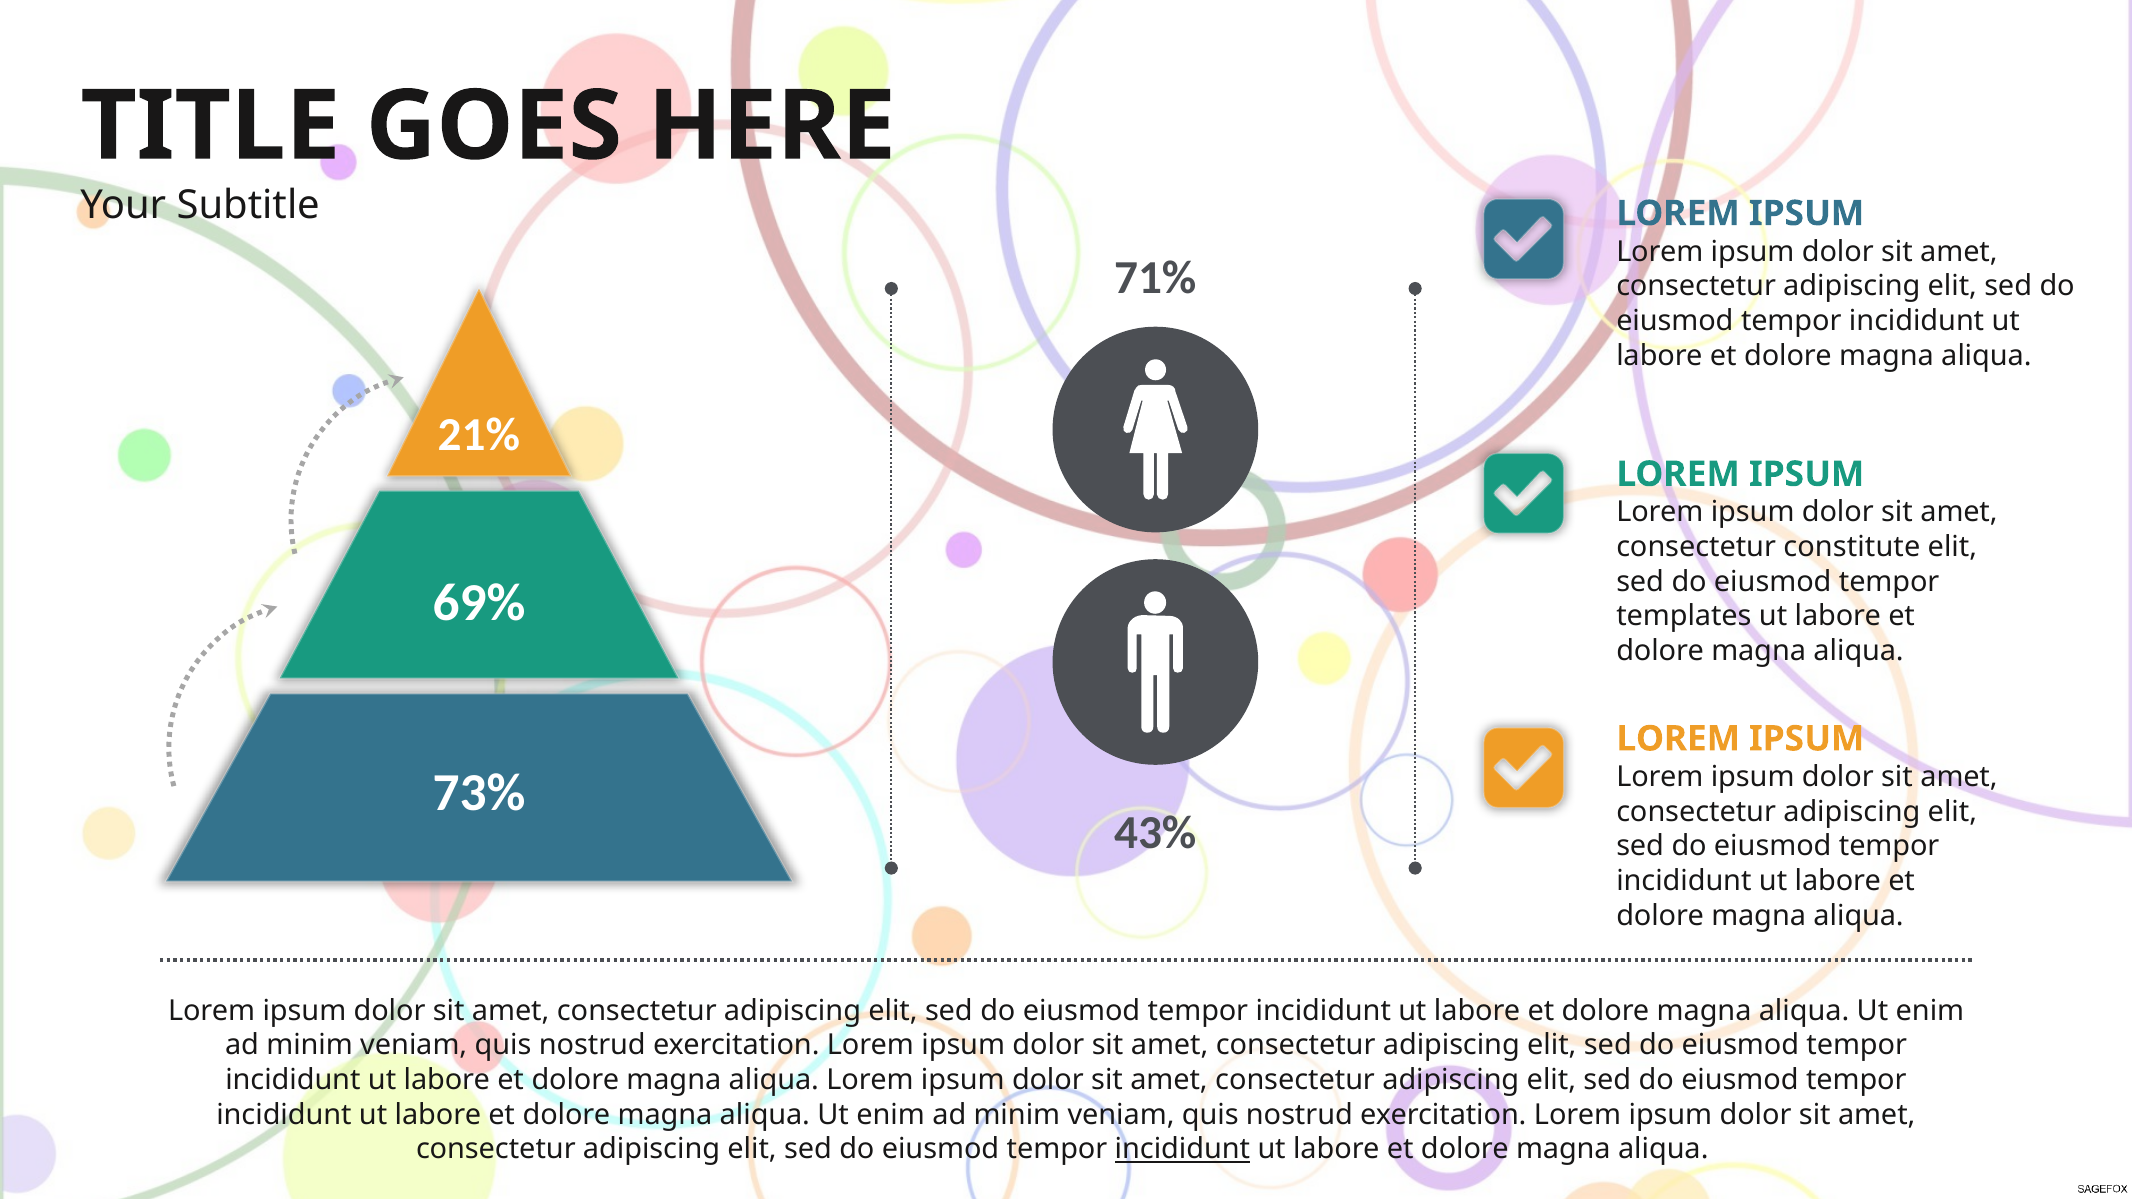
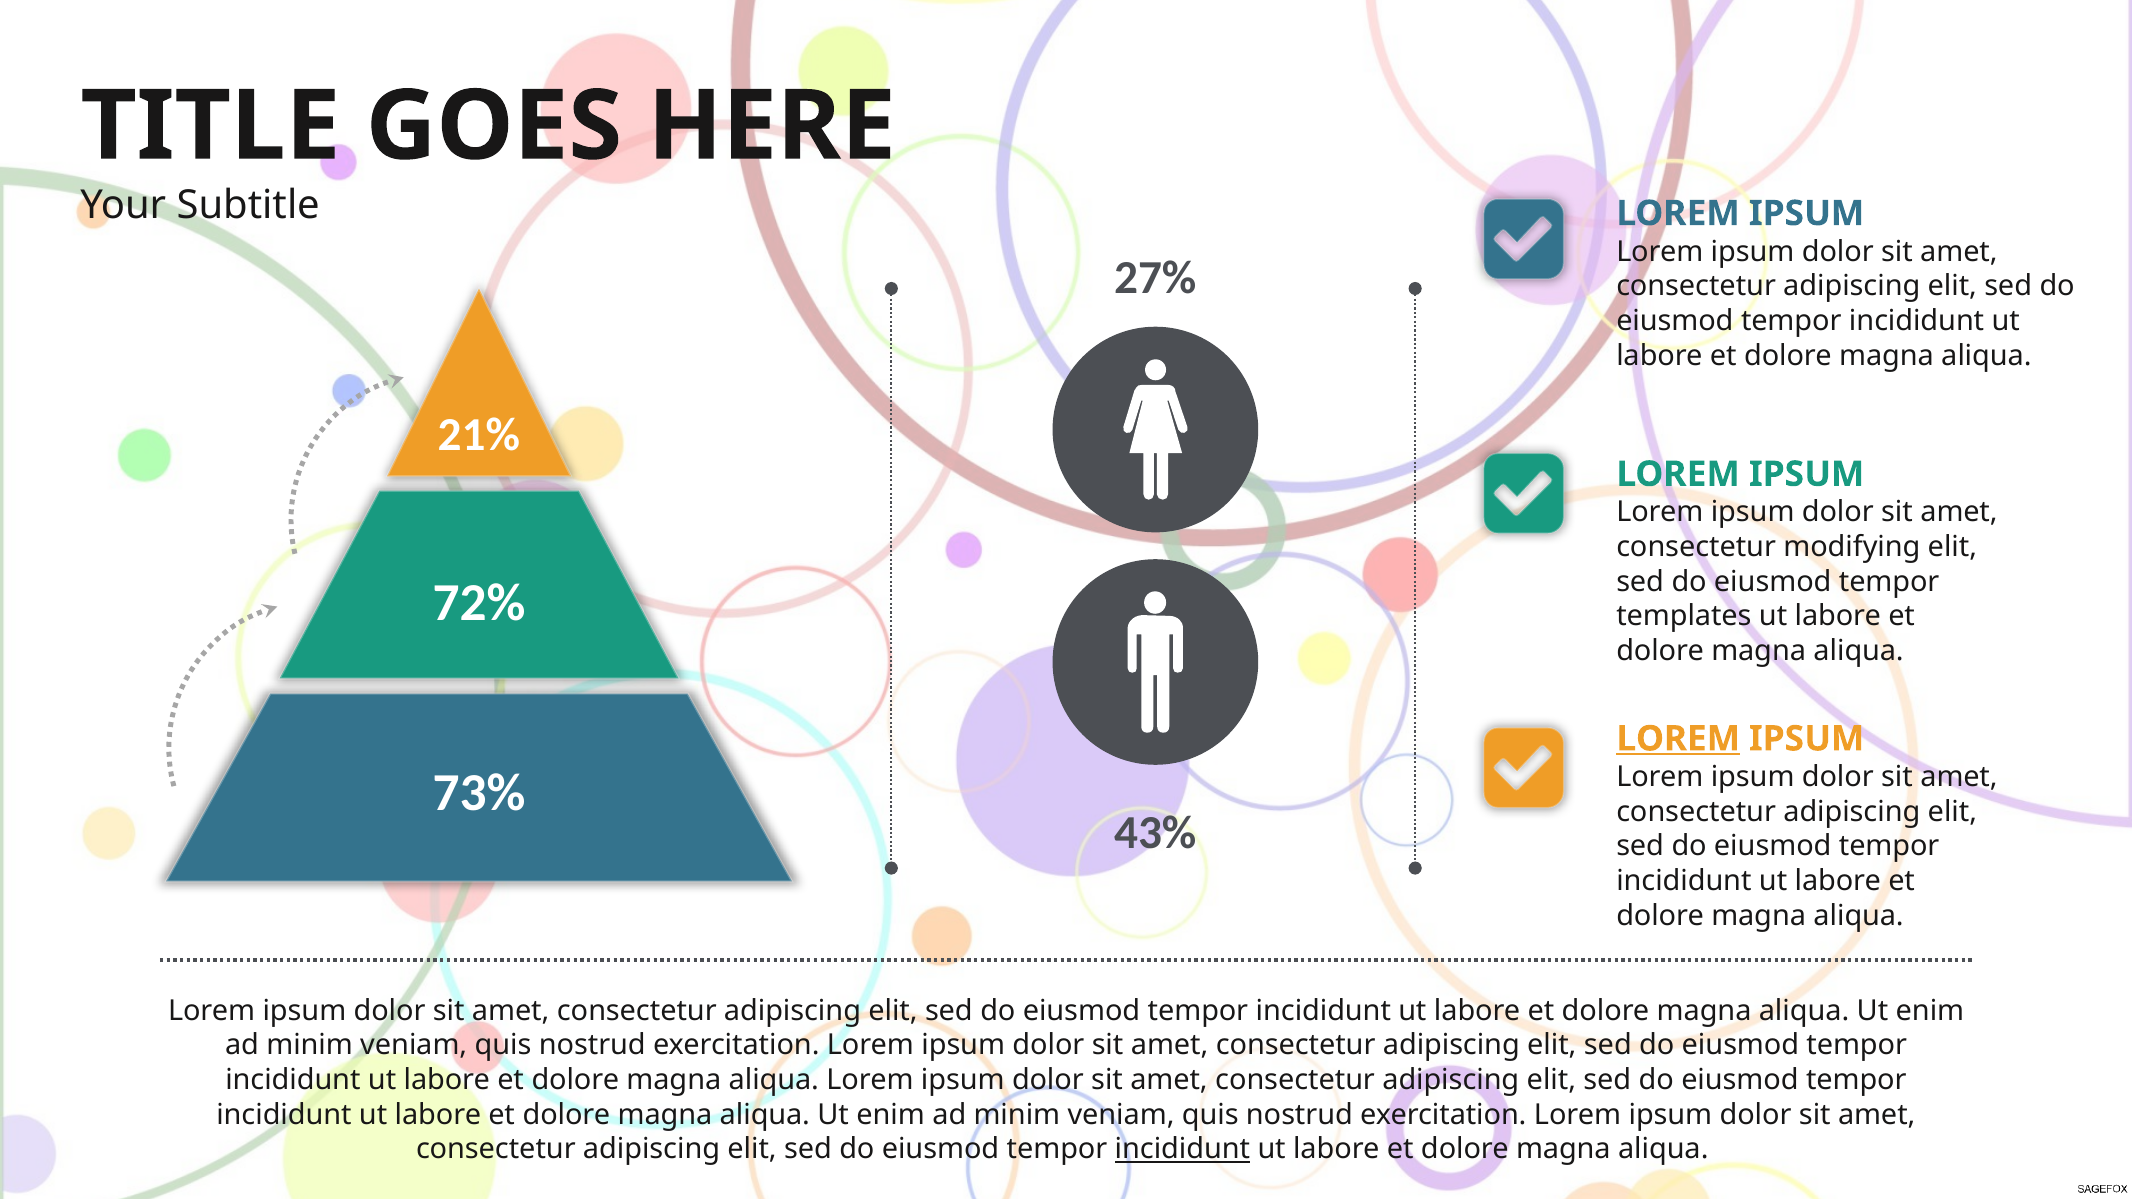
71%: 71% -> 27% (1155, 278)
constitute: constitute -> modifying (1852, 547)
69%: 69% -> 72% (479, 603)
LOREM underline: none -> present (1678, 739)
